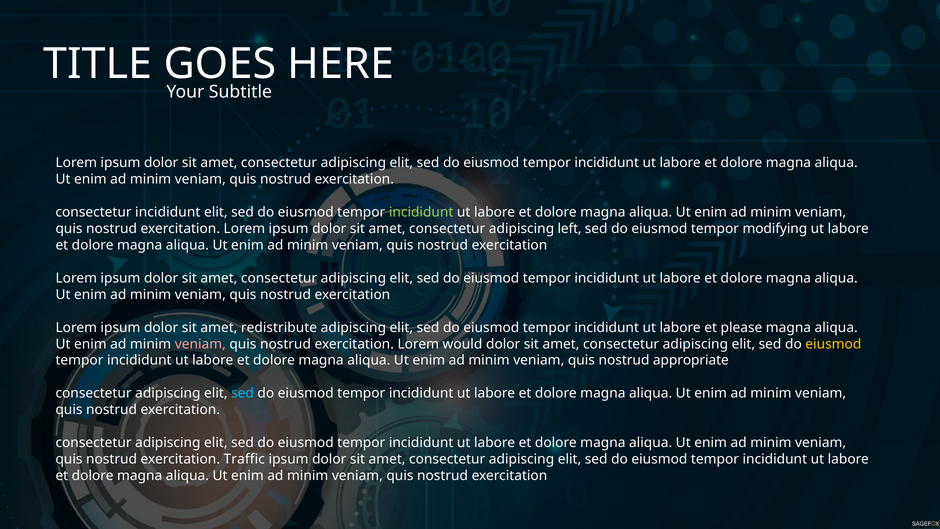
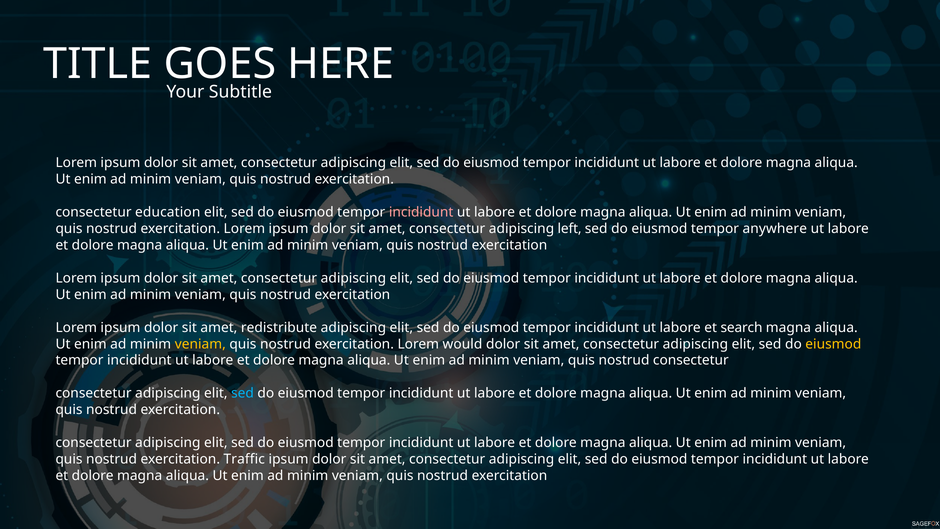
consectetur incididunt: incididunt -> education (168, 212)
incididunt colour: light green -> pink (421, 212)
modifying: modifying -> anywhere (775, 229)
please: please -> search (742, 327)
veniam colour: pink -> yellow (200, 344)
nostrud appropriate: appropriate -> consectetur (691, 360)
